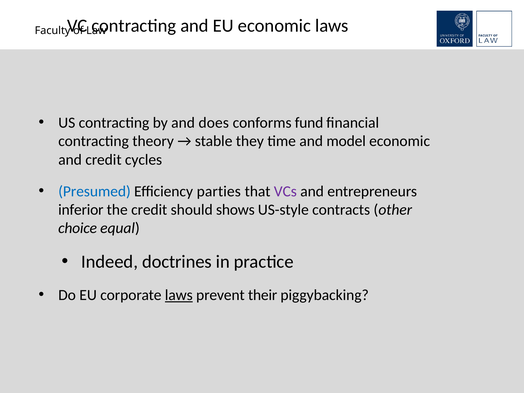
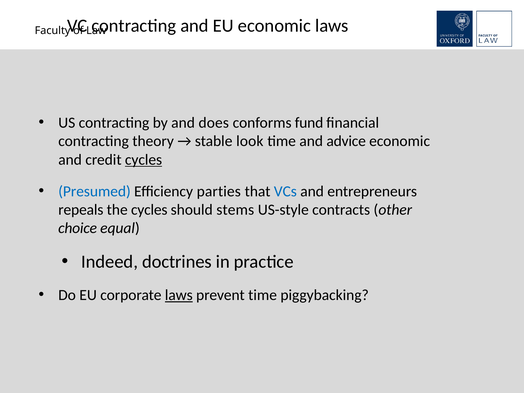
they: they -> look (250, 141)
model: model -> advice (346, 141)
cycles underline: none -> present (144, 160)
VCs colour: purple -> blue (285, 191)
inferior: inferior -> repeals (81, 210)
the credit: credit -> cycles (149, 210)
shows: shows -> stems (235, 210)
prevent their: their -> time (263, 295)
